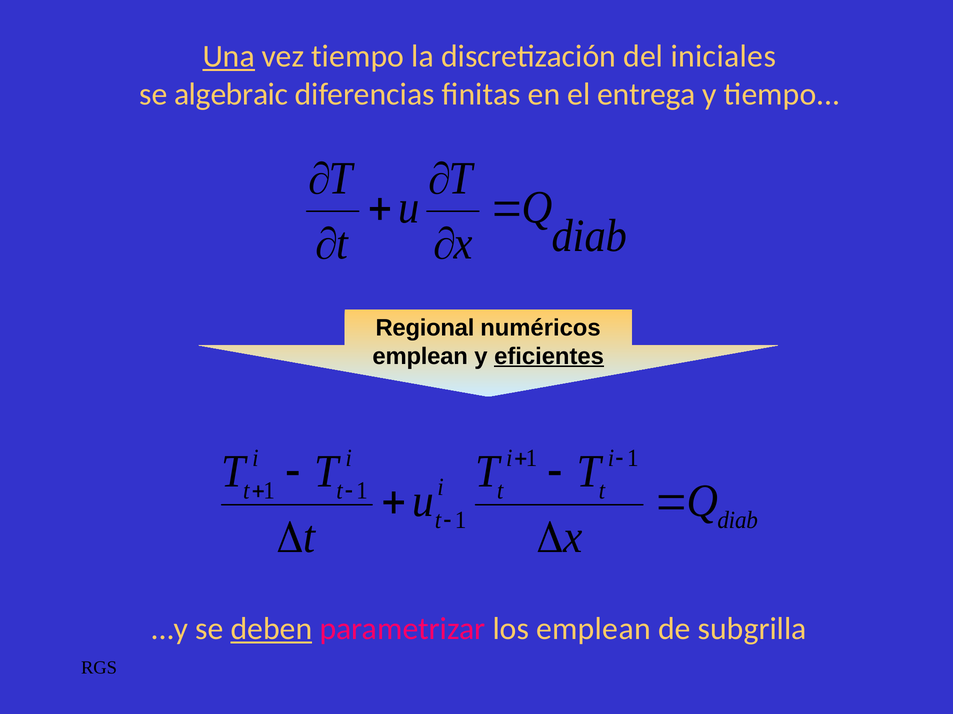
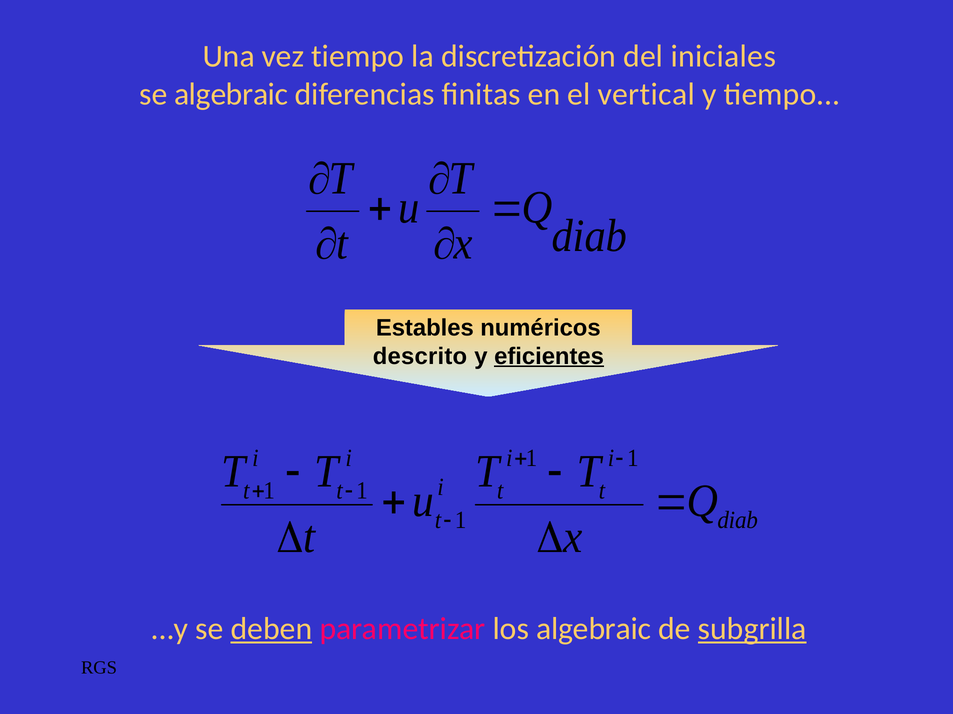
Una underline: present -> none (229, 56)
entrega: entrega -> vertical (646, 94)
Regional: Regional -> Estables (425, 328)
emplean: emplean -> descrito (420, 357)
los emplean: emplean -> algebraic (594, 630)
subgrilla underline: none -> present (752, 630)
